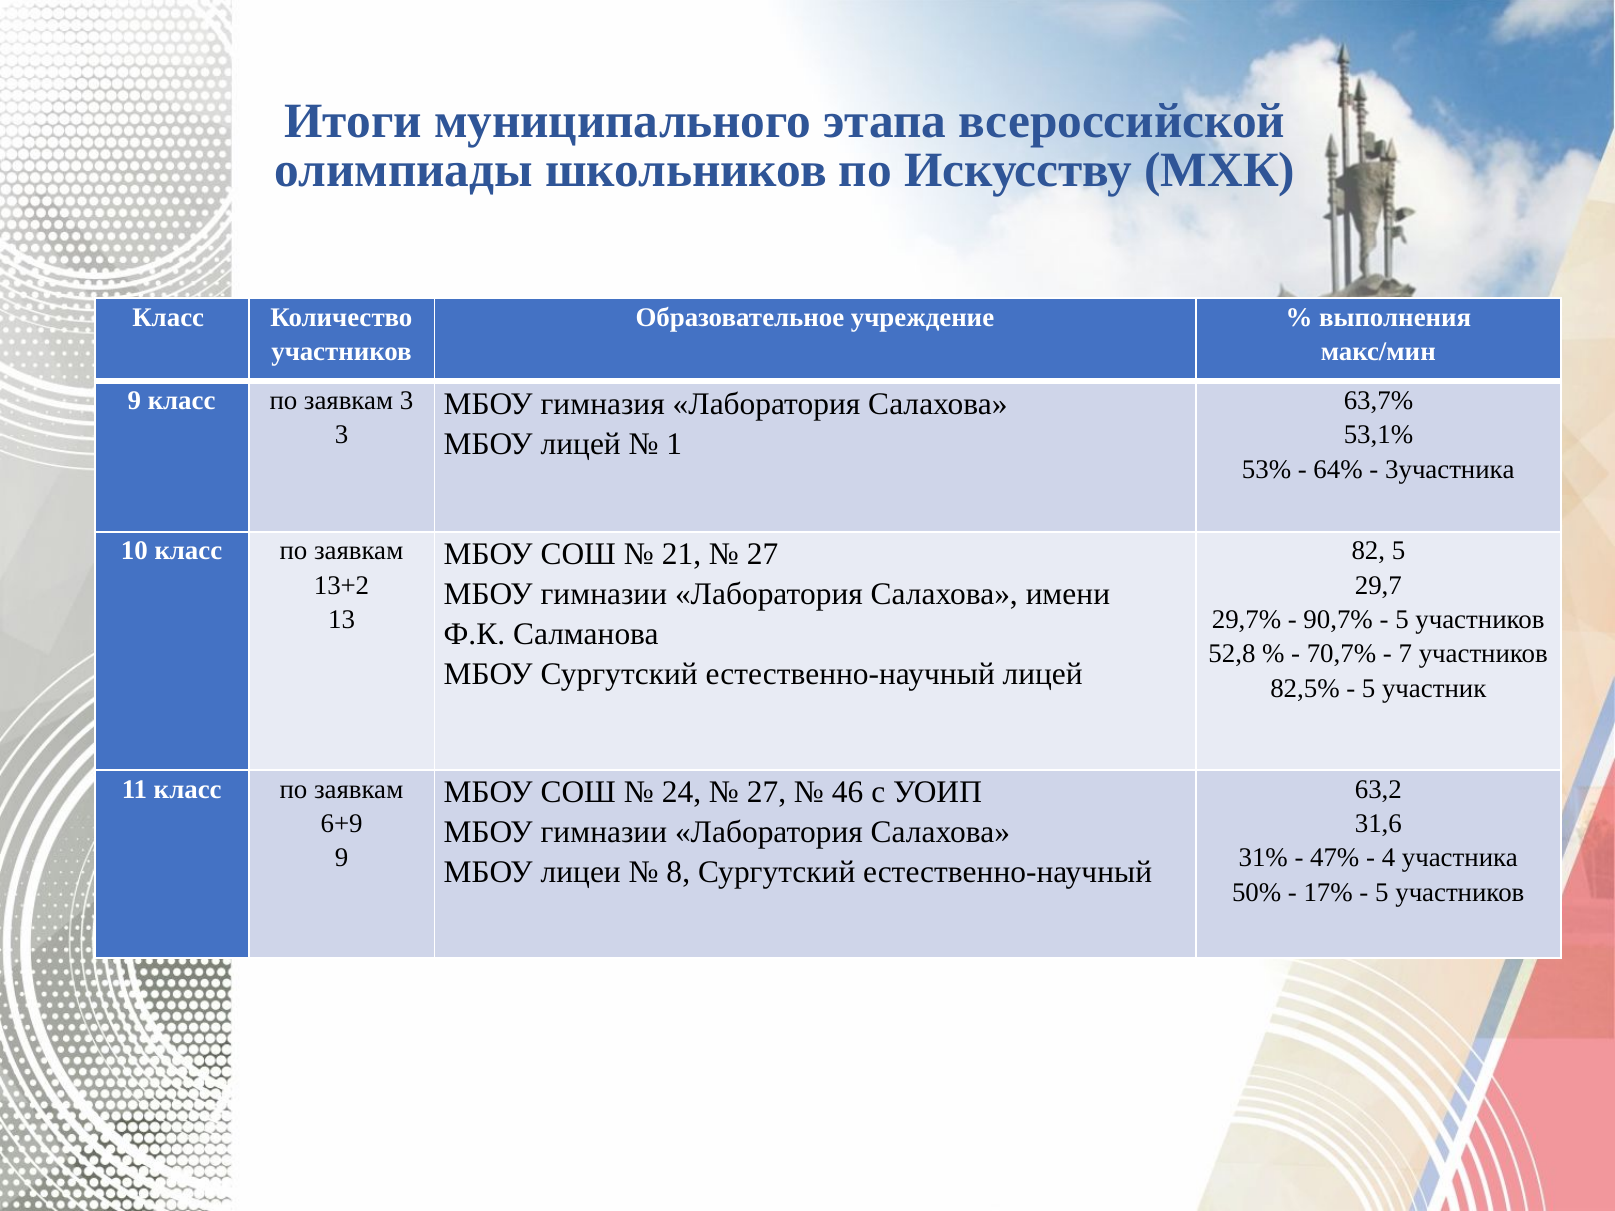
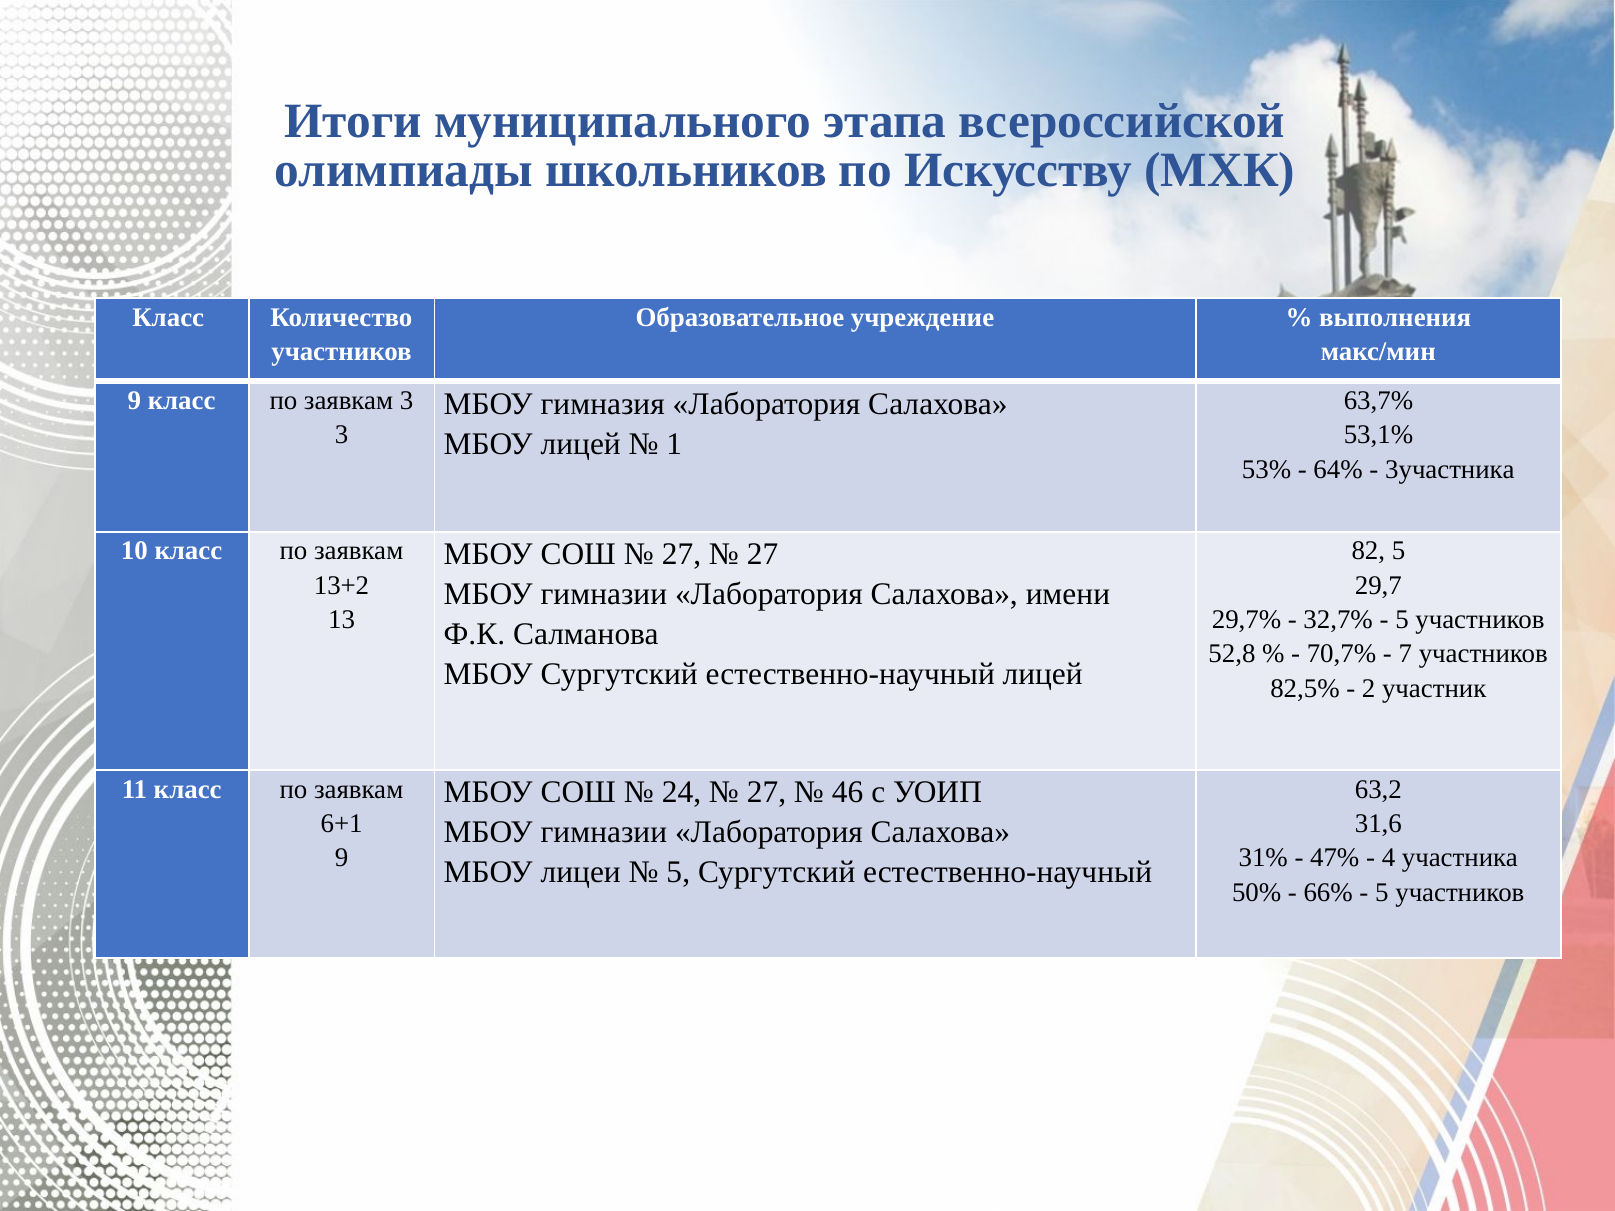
21: 21 -> 27 (682, 554)
90,7%: 90,7% -> 32,7% (1338, 620)
5: 5 -> 2 (1369, 689)
6+9: 6+9 -> 6+1 (342, 824)
8: 8 -> 5 (678, 872)
17%: 17% -> 66% (1328, 892)
